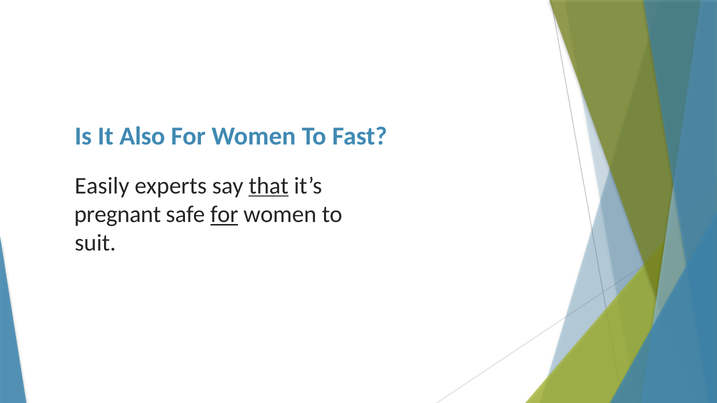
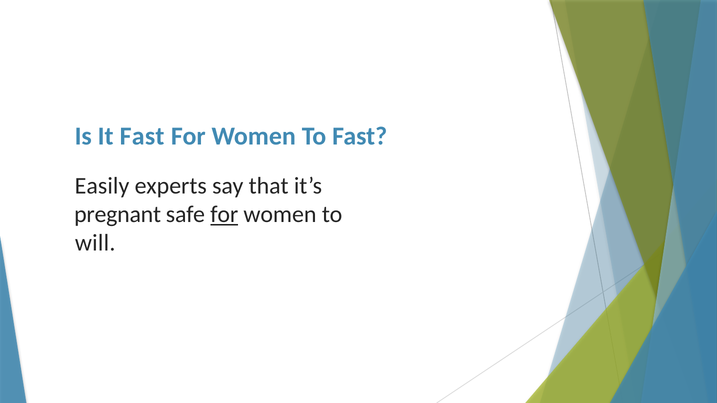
It Also: Also -> Fast (142, 136)
that underline: present -> none (269, 186)
suit: suit -> will (95, 243)
